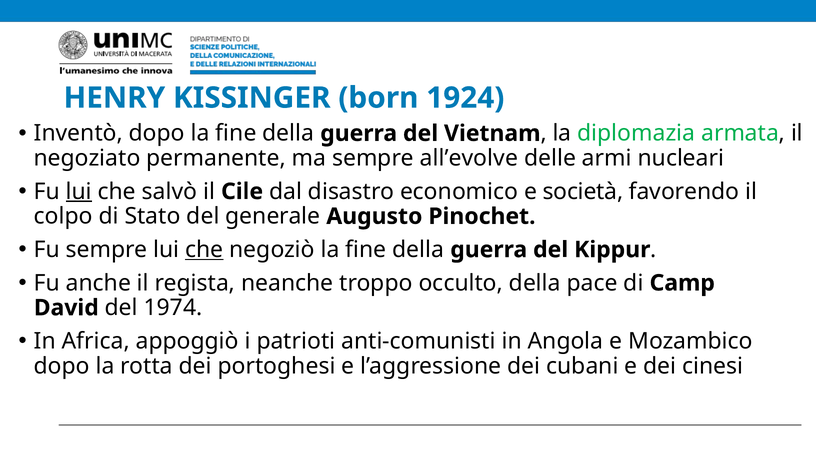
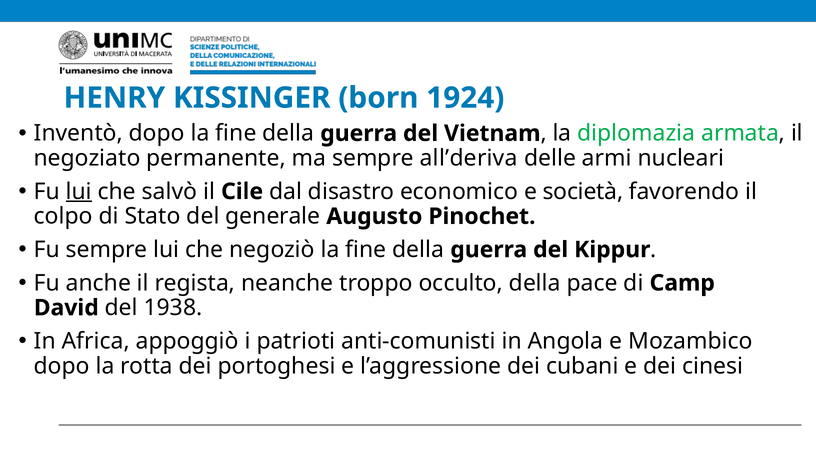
all’evolve: all’evolve -> all’deriva (469, 158)
che underline: present -> none (204, 250)
1974: 1974 -> 1938 (173, 308)
